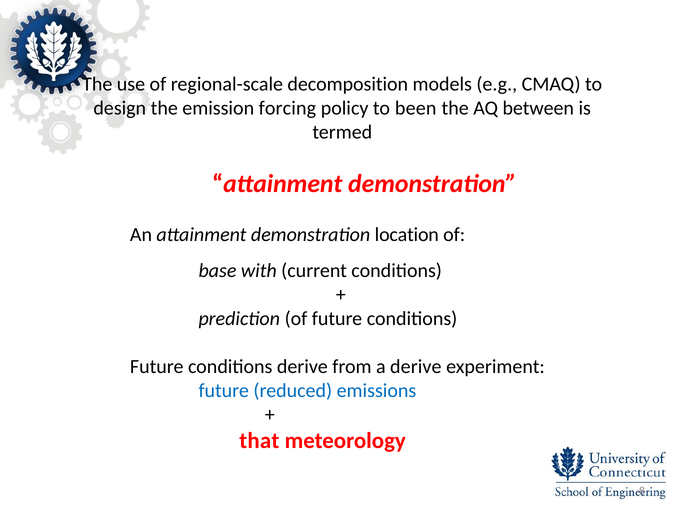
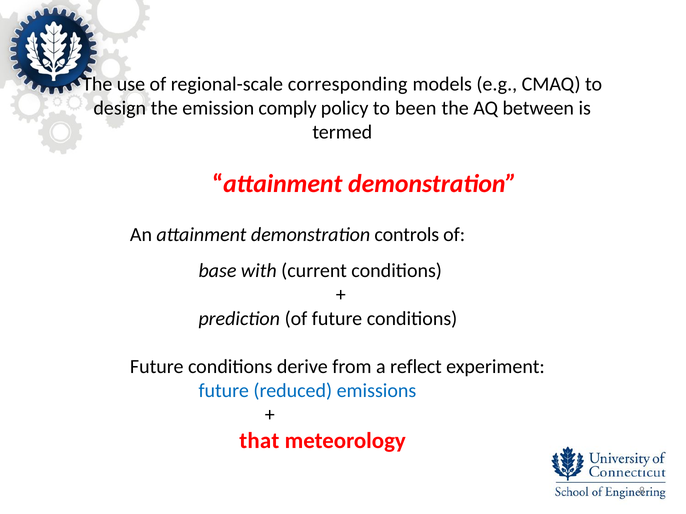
decomposition: decomposition -> corresponding (348, 84)
forcing: forcing -> comply (288, 108)
location: location -> controls (407, 235)
a derive: derive -> reflect (416, 367)
